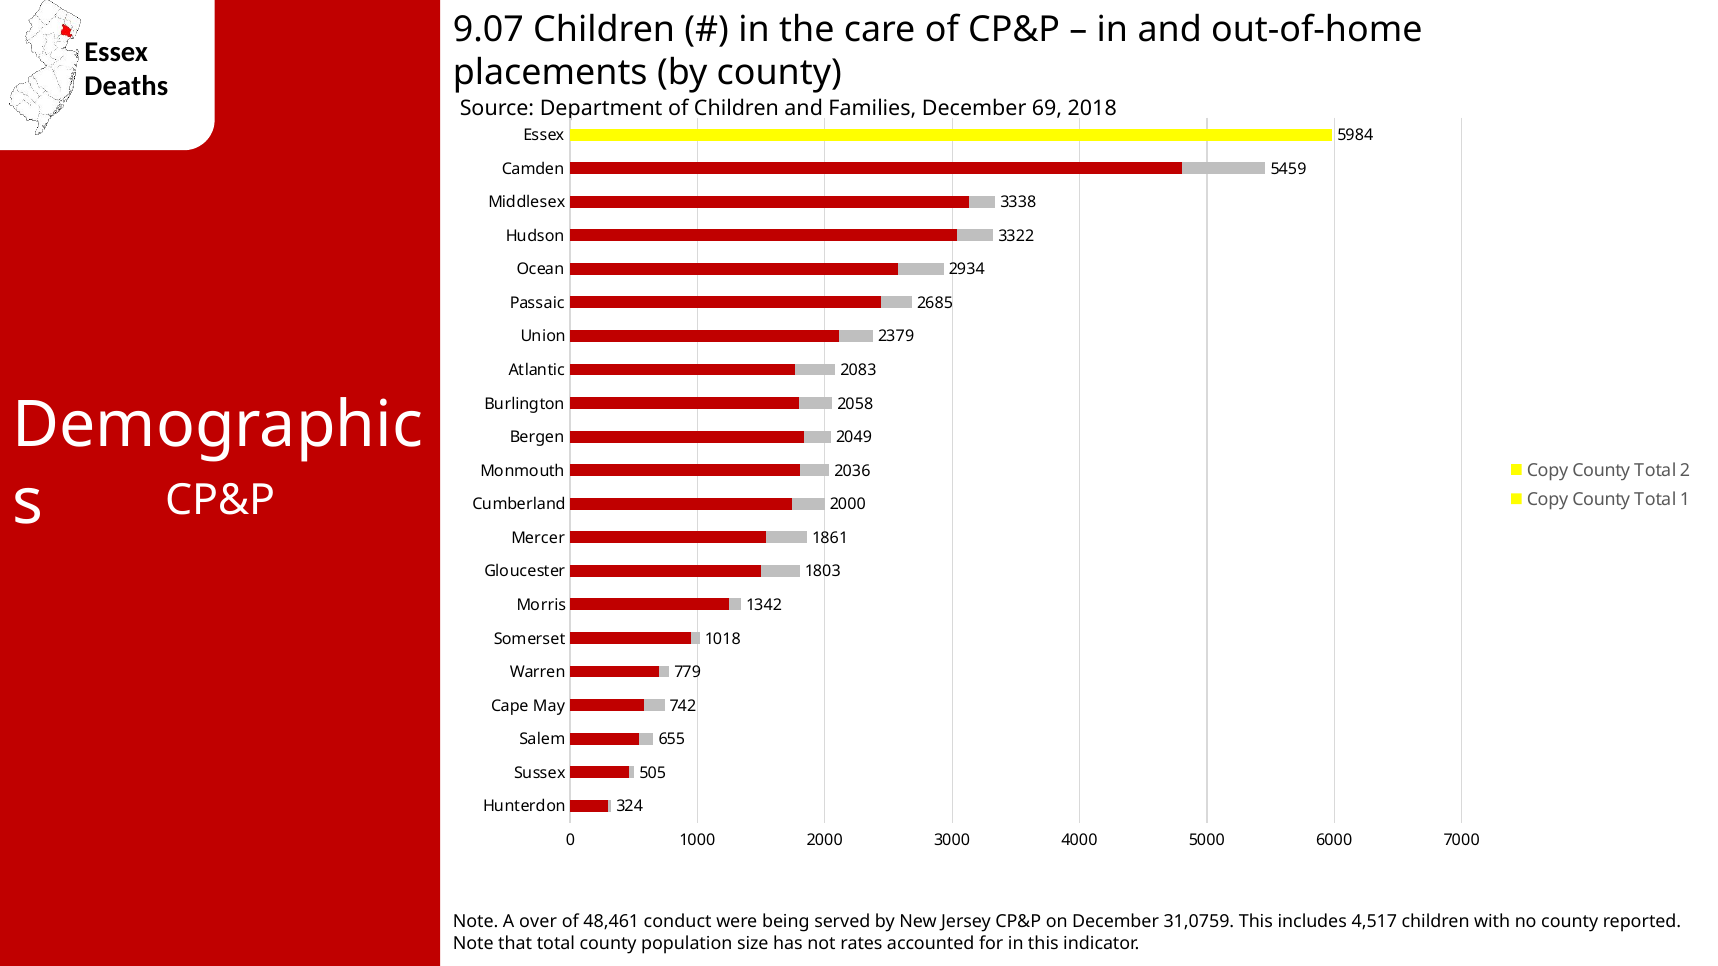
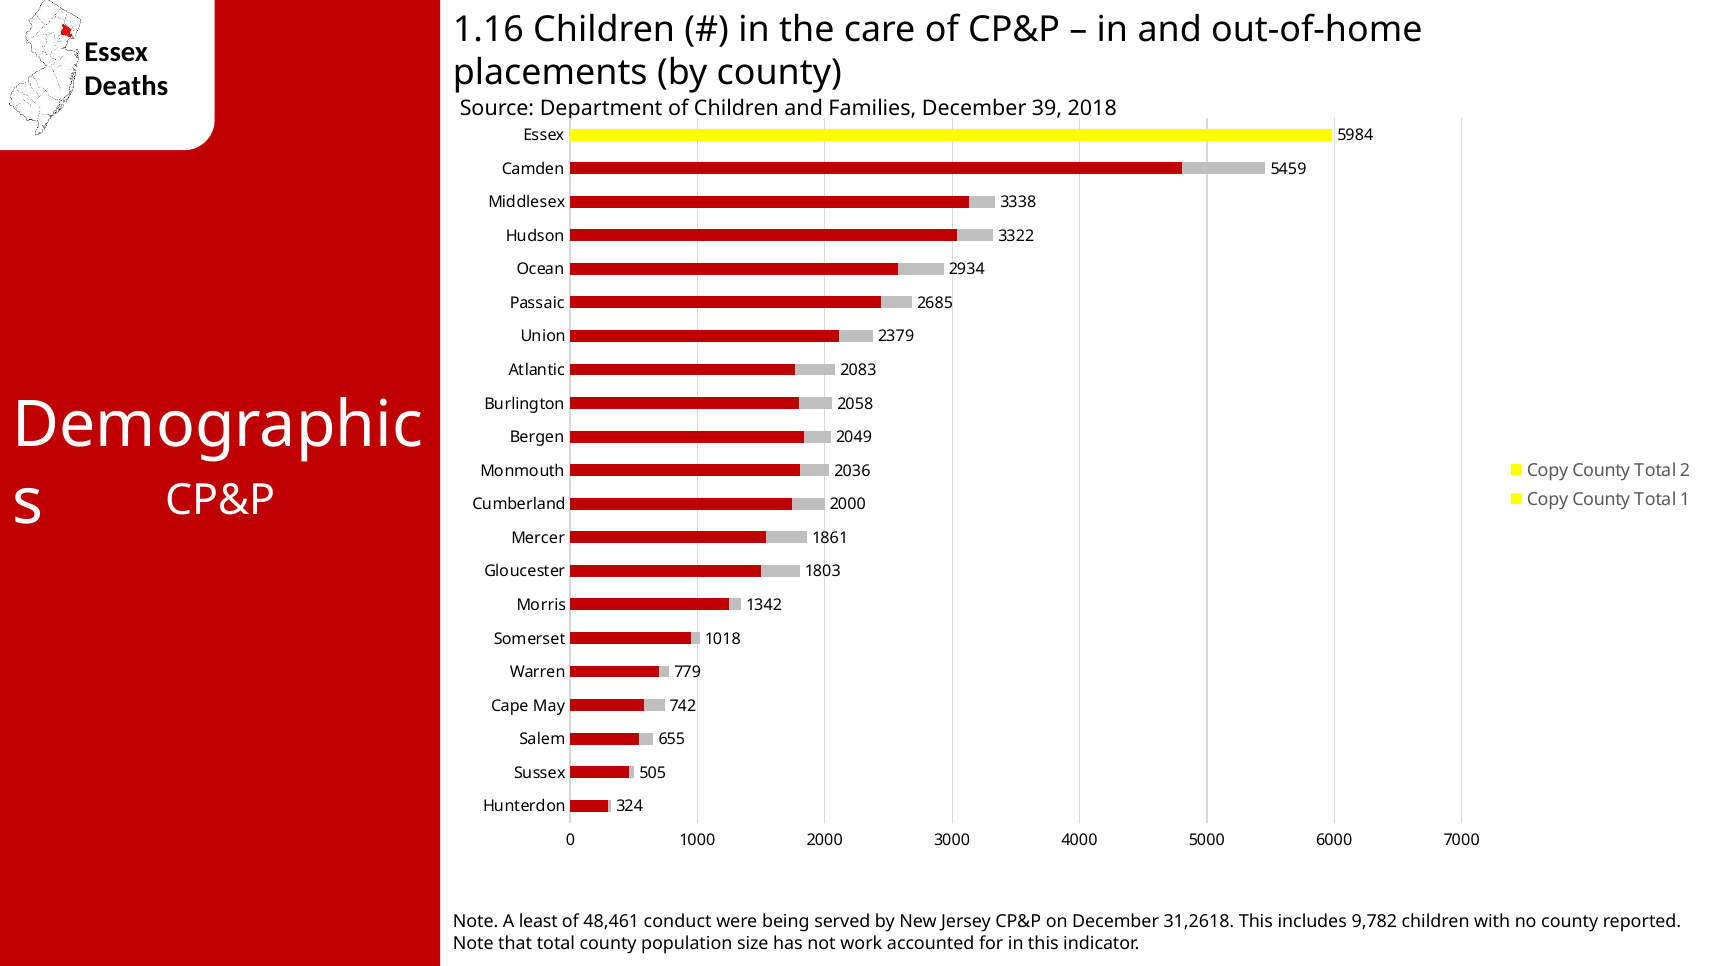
9.07: 9.07 -> 1.16 (488, 30)
69: 69 -> 39 (1047, 109)
over: over -> least (538, 922)
31,0759: 31,0759 -> 31,2618 (1199, 922)
4,517: 4,517 -> 9,782 (1374, 922)
rates: rates -> work (861, 944)
